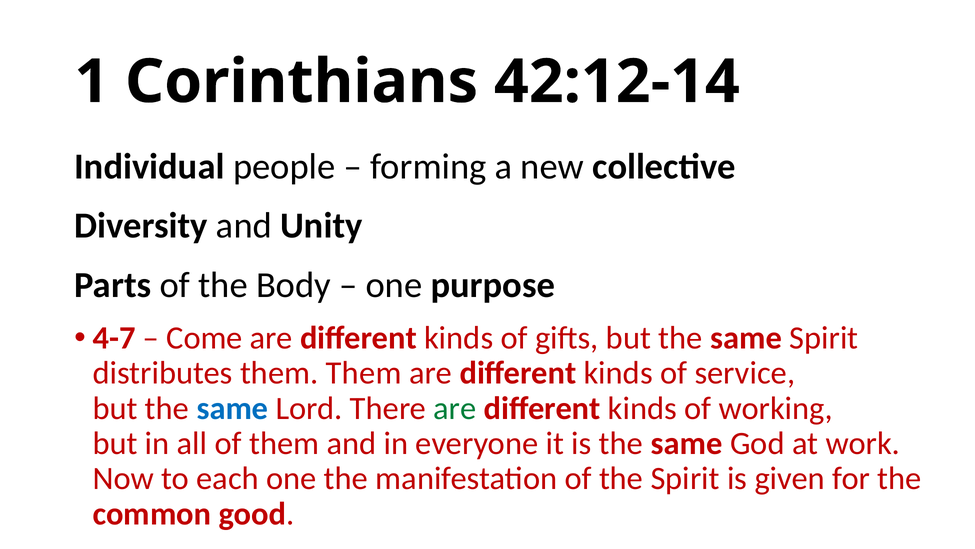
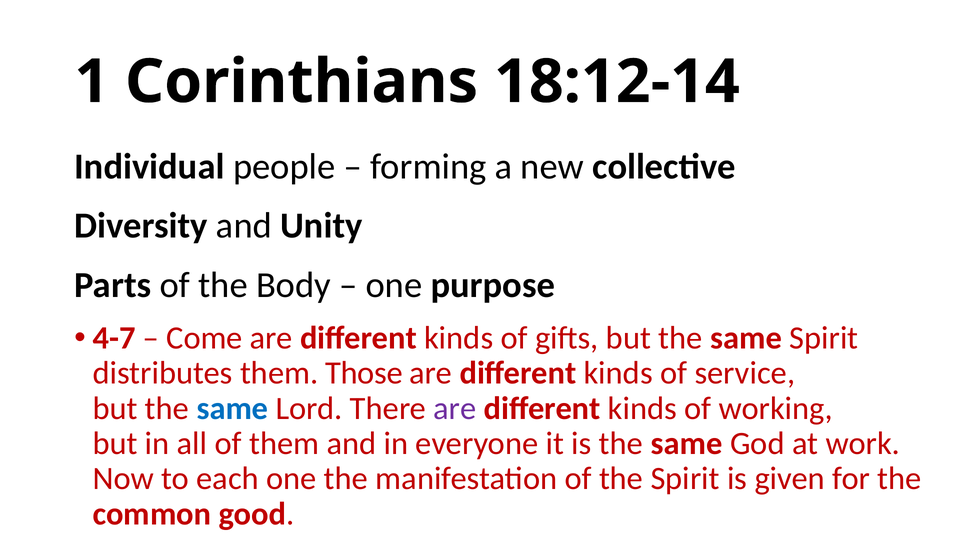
42:12-14: 42:12-14 -> 18:12-14 (617, 82)
them Them: Them -> Those (364, 373)
are colour: green -> purple (455, 408)
